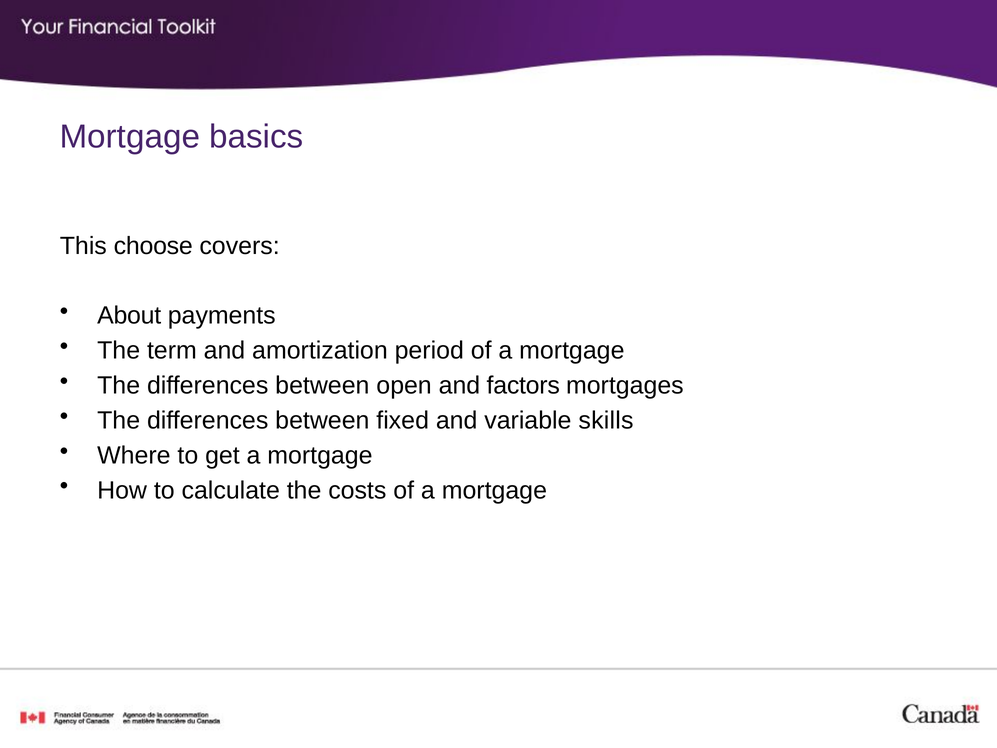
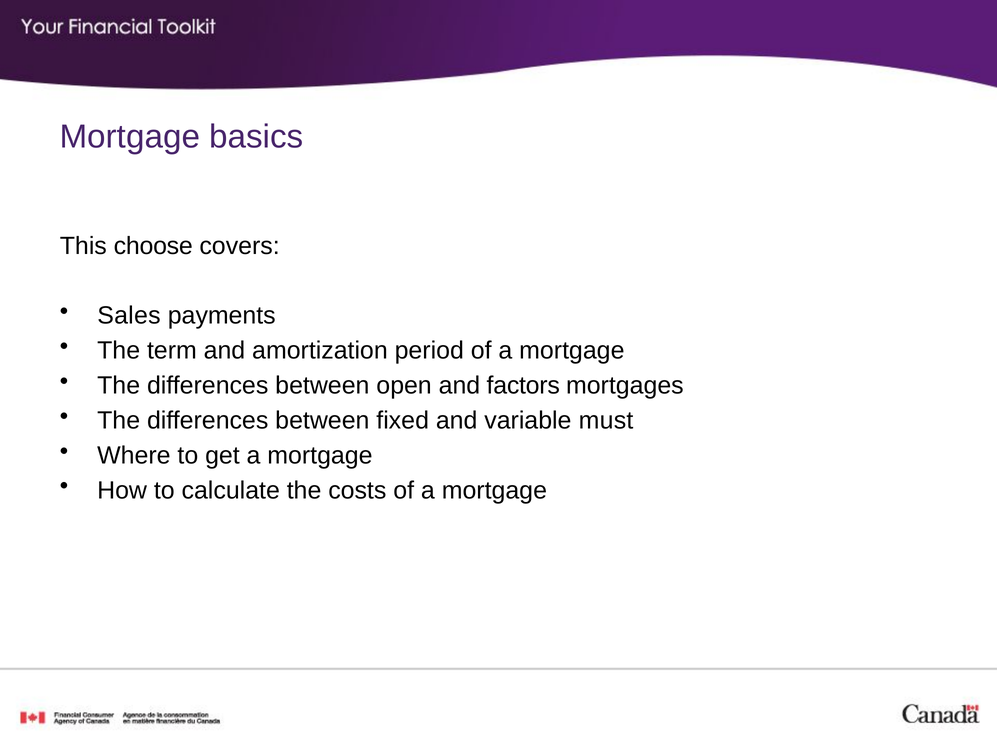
About: About -> Sales (129, 316)
skills: skills -> must (606, 420)
